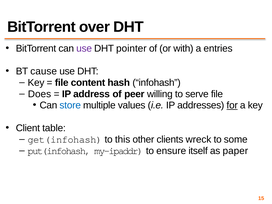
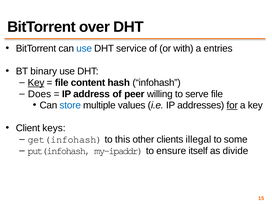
use colour: purple -> blue (84, 48)
pointer: pointer -> service (131, 48)
cause: cause -> binary (44, 71)
Key underline: none -> present (36, 83)
table: table -> keys (54, 128)
wreck: wreck -> illegal (198, 140)
paper: paper -> divide (235, 151)
